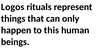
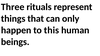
Logos: Logos -> Three (13, 7)
